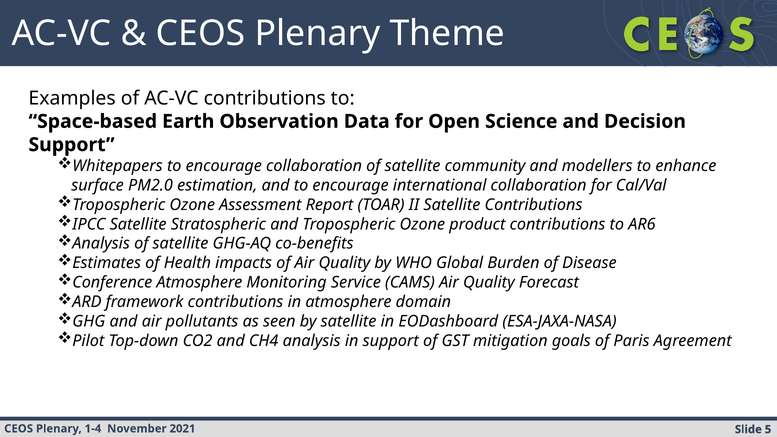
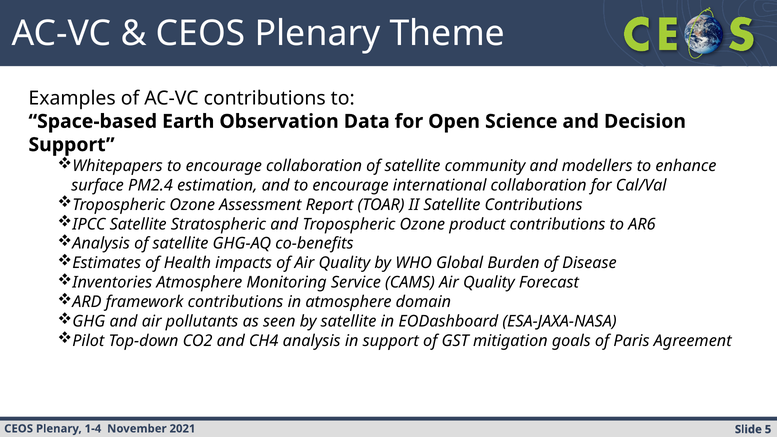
PM2.0: PM2.0 -> PM2.4 (150, 185)
Conference: Conference -> Inventories (112, 282)
